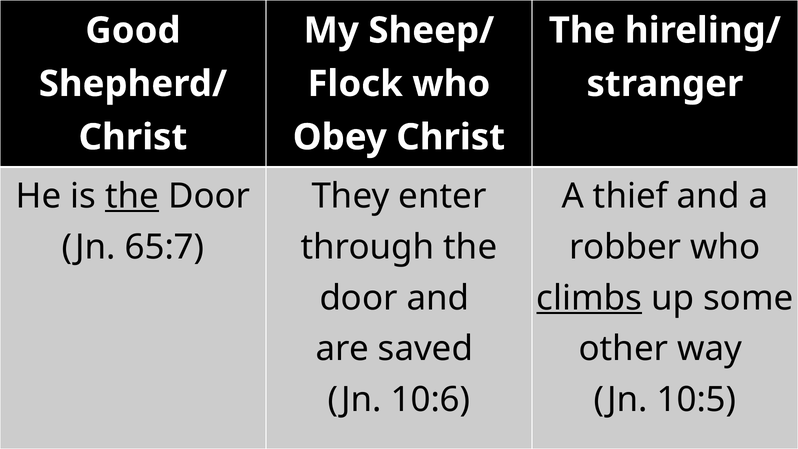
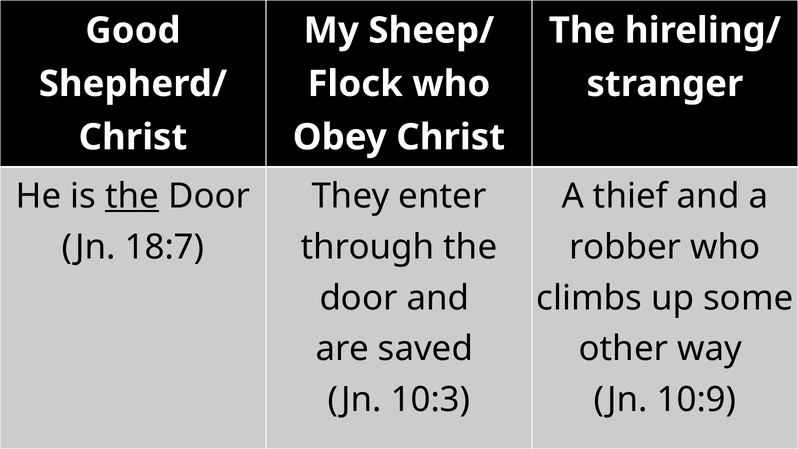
65:7: 65:7 -> 18:7 (165, 247)
climbs underline: present -> none (589, 298)
10:6: 10:6 -> 10:3 (431, 400)
10:5: 10:5 -> 10:9 (696, 400)
